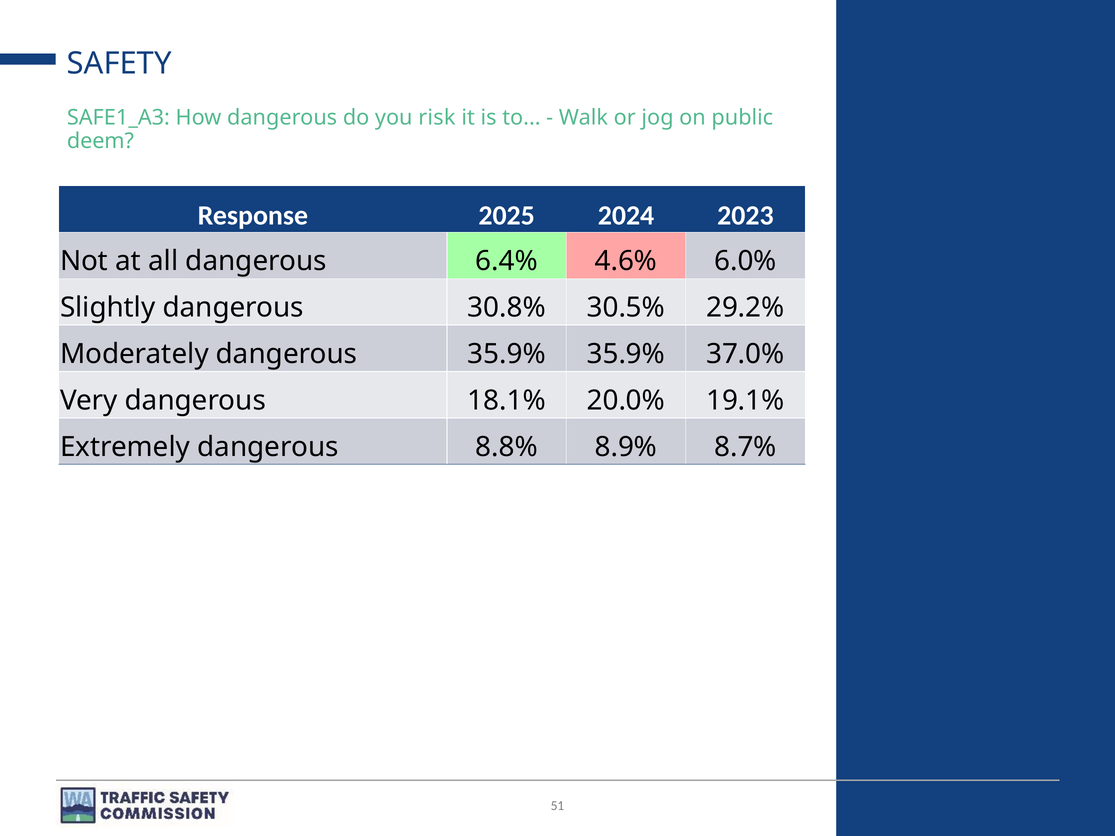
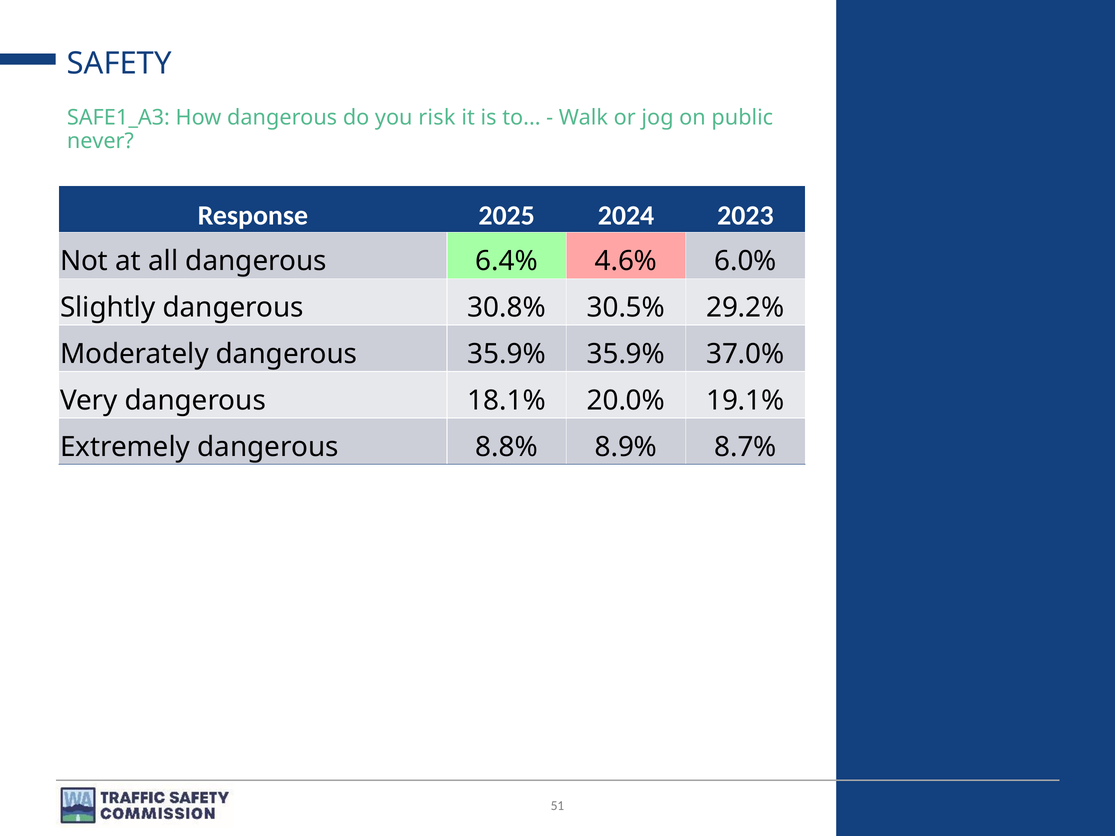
deem: deem -> never (100, 141)
